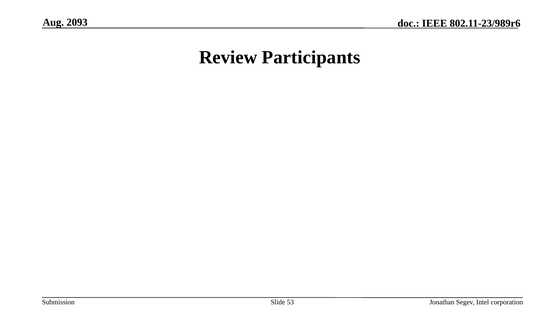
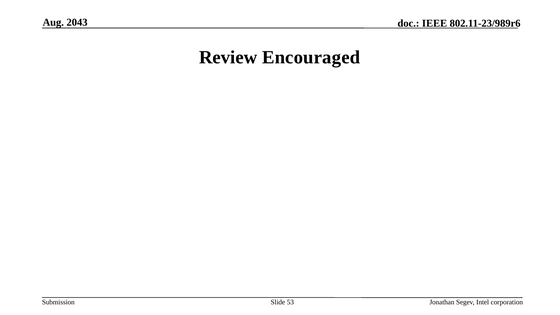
2093: 2093 -> 2043 (77, 22)
Participants: Participants -> Encouraged (311, 57)
